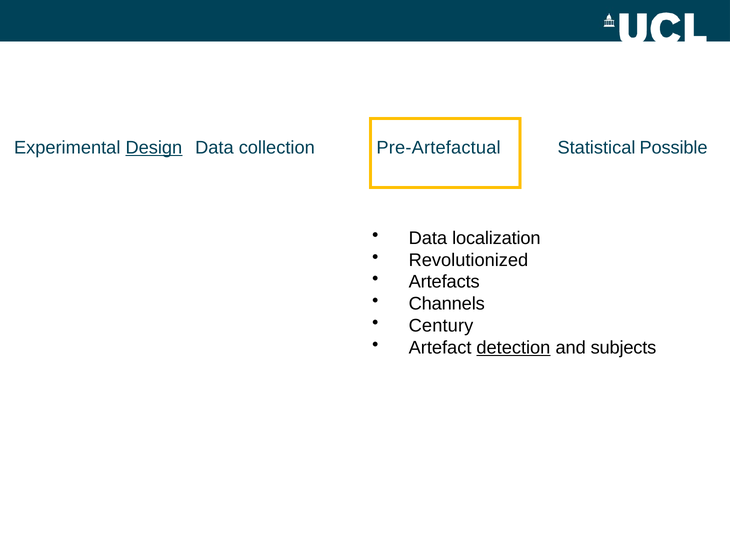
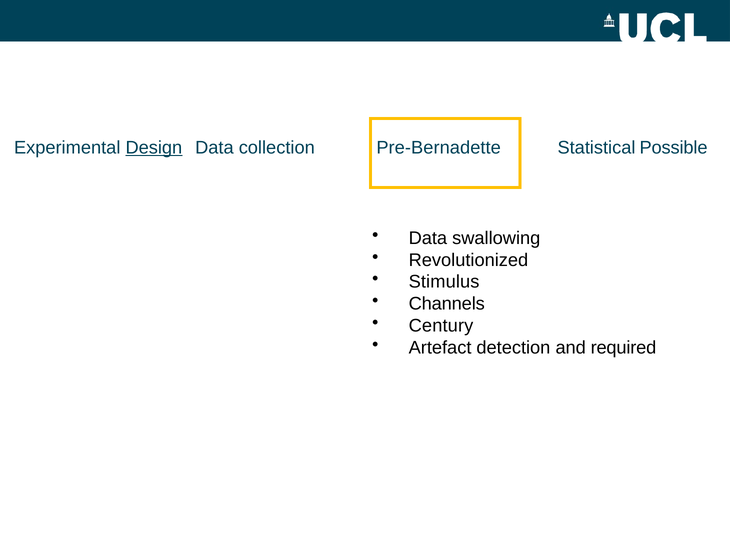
Pre-Artefactual: Pre-Artefactual -> Pre-Bernadette (439, 148)
localization: localization -> swallowing (496, 238)
Artefacts: Artefacts -> Stimulus (444, 282)
detection underline: present -> none (513, 347)
subjects: subjects -> required (623, 347)
